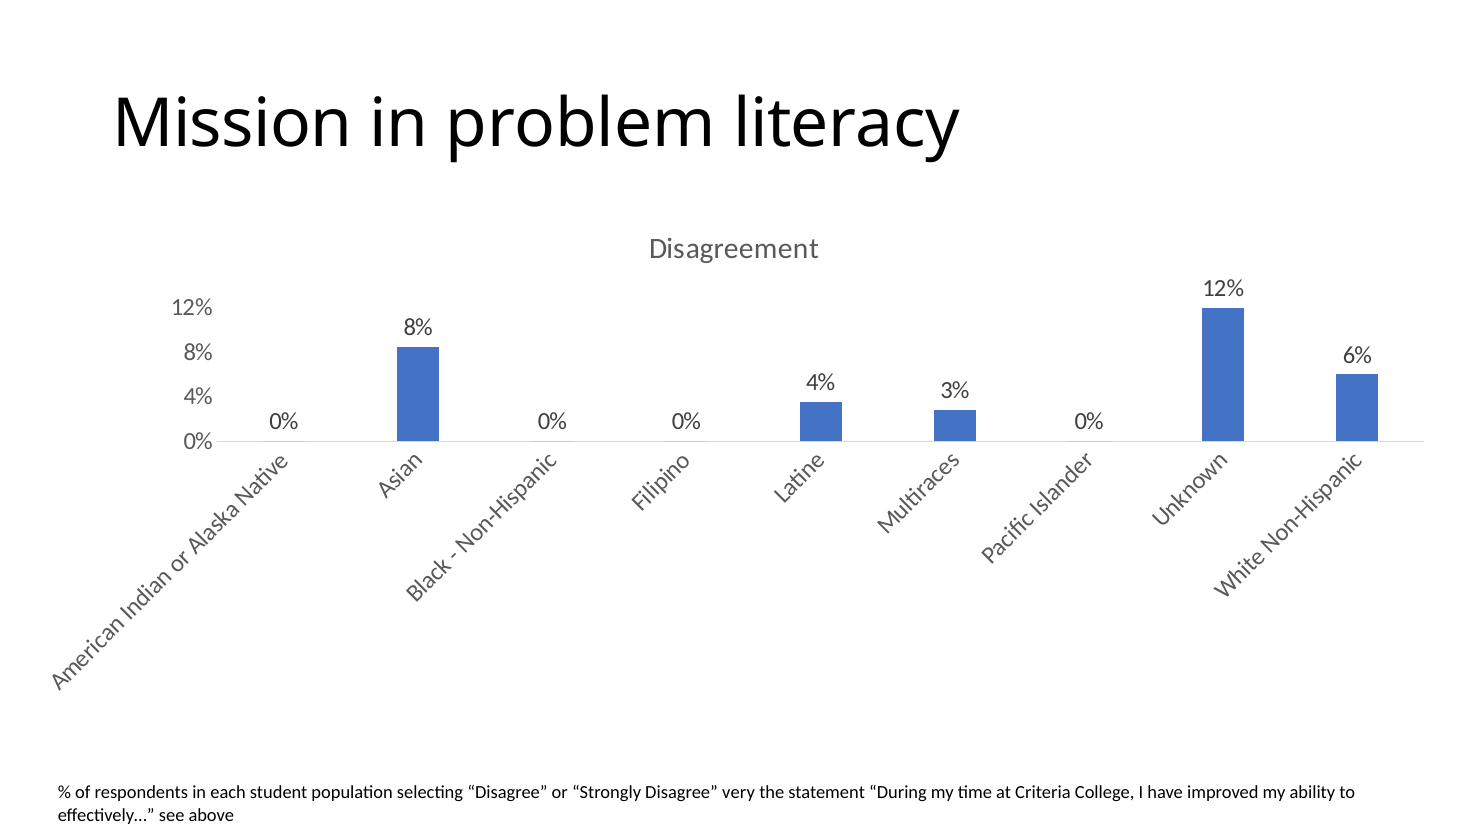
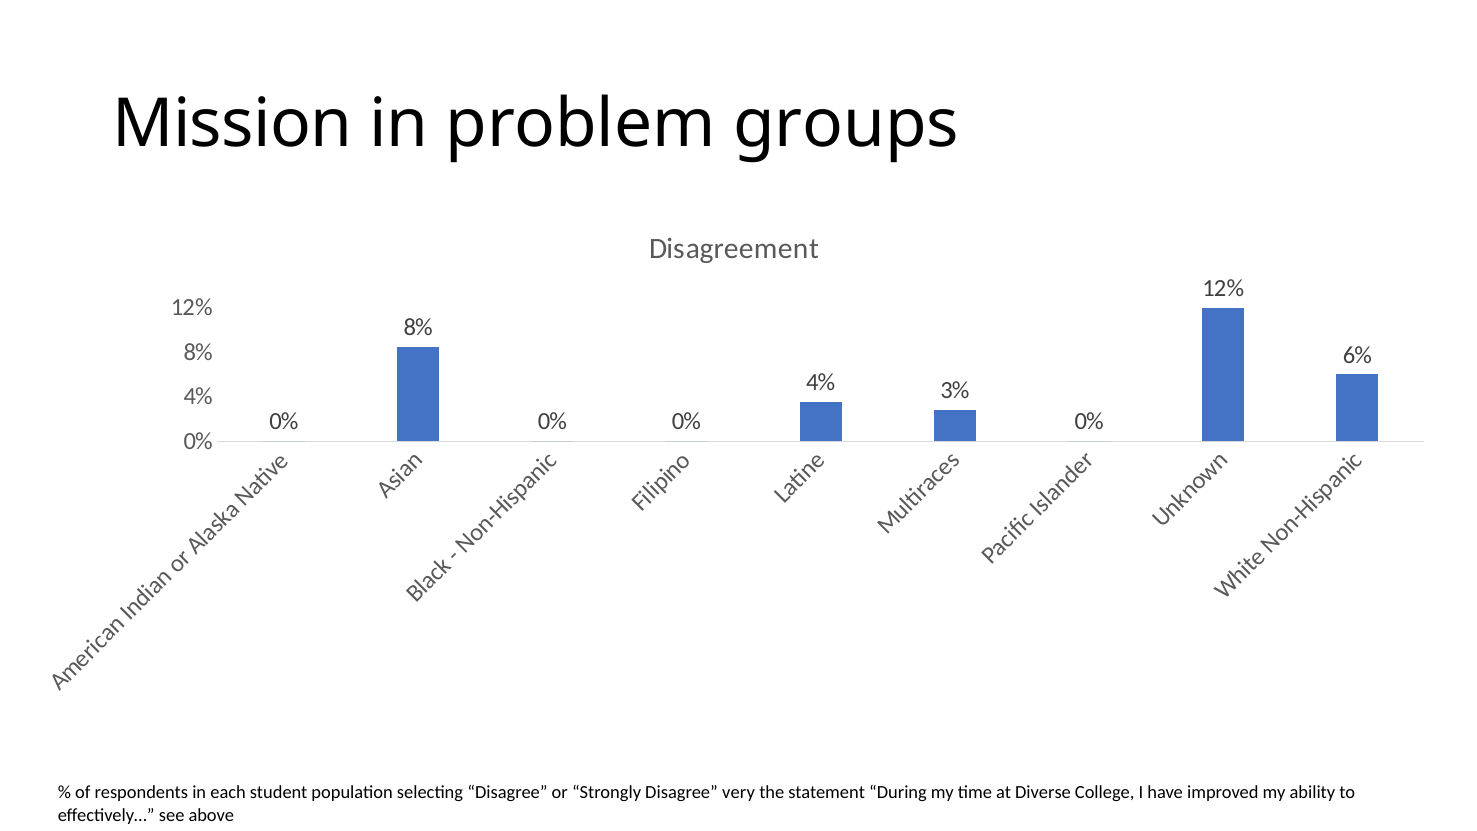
literacy: literacy -> groups (846, 124)
Criteria: Criteria -> Diverse (1043, 793)
